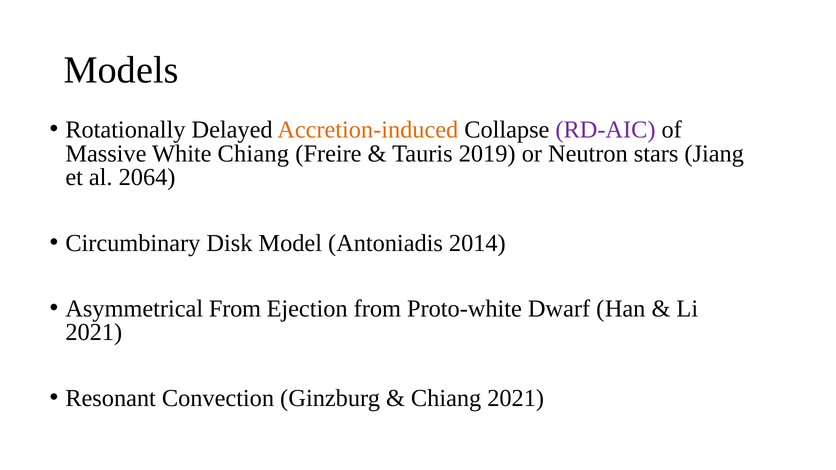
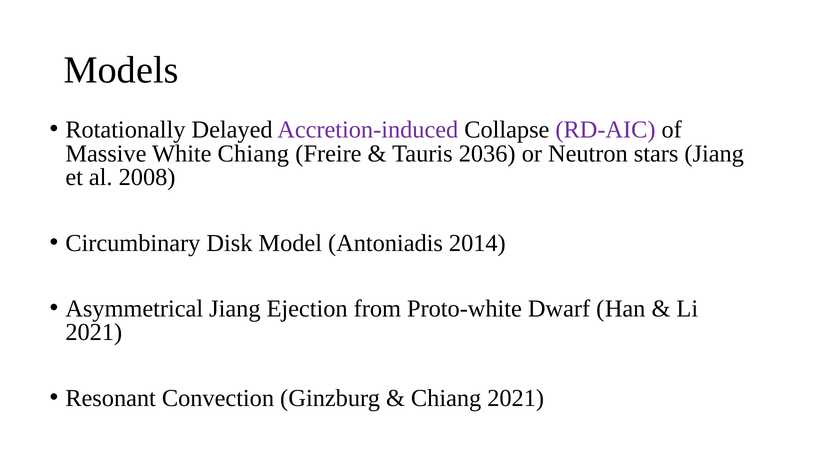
Accretion-induced colour: orange -> purple (368, 130)
2019: 2019 -> 2036 (487, 154)
2064: 2064 -> 2008 (147, 177)
Asymmetrical From: From -> Jiang (235, 309)
